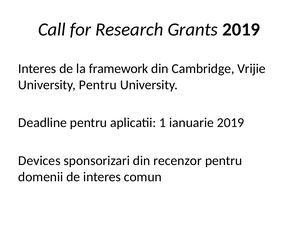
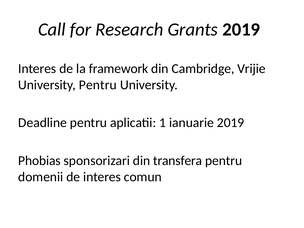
Devices: Devices -> Phobias (39, 161)
recenzor: recenzor -> transfera (178, 161)
